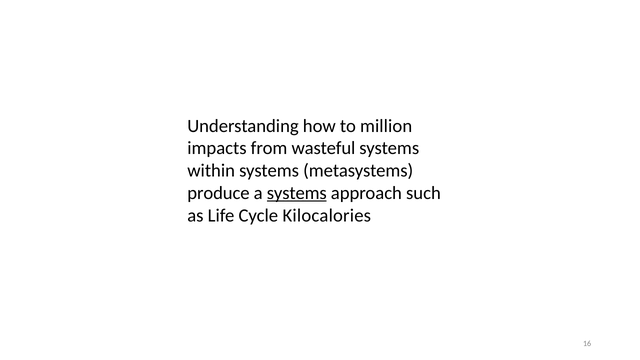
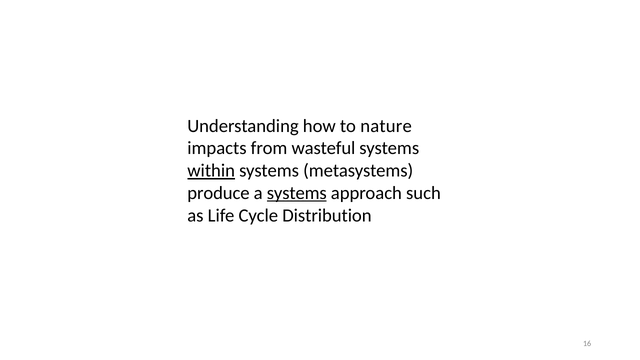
million: million -> nature (386, 126)
within underline: none -> present (211, 171)
Kilocalories: Kilocalories -> Distribution (327, 216)
